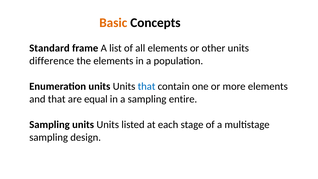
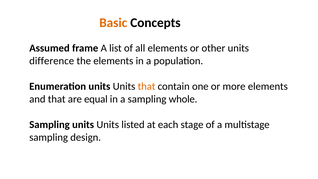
Standard: Standard -> Assumed (49, 48)
that colour: blue -> orange (147, 86)
entire: entire -> whole (183, 99)
